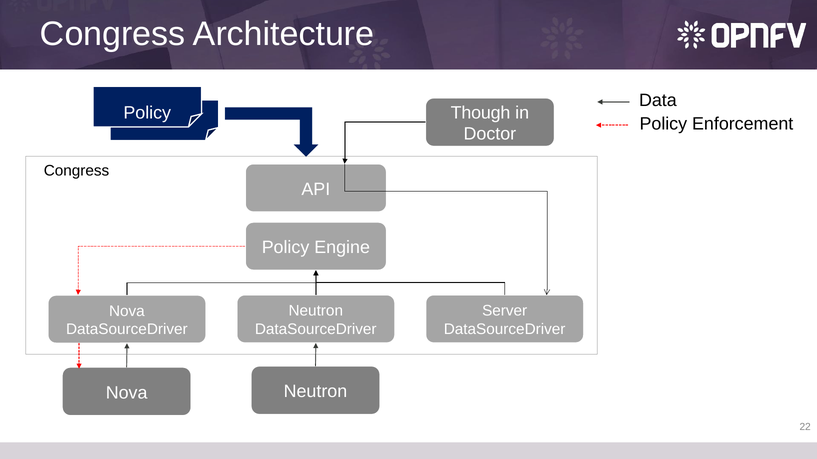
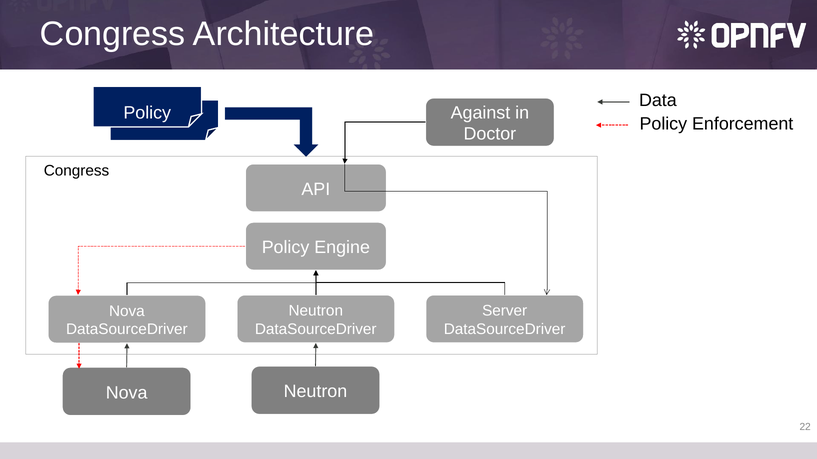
Though: Though -> Against (480, 113)
